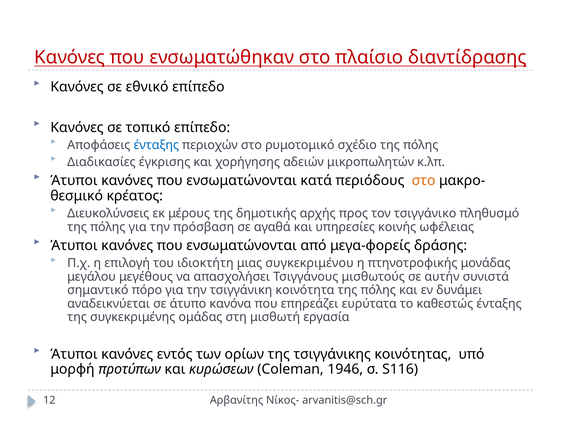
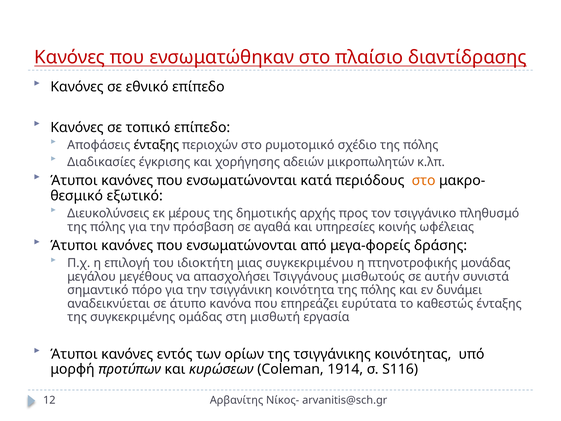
ένταξης colour: blue -> black (156, 145)
κρέατος: κρέατος -> εξωτικό (135, 196)
1946: 1946 -> 1914 (345, 369)
